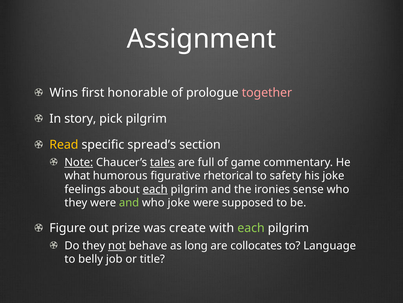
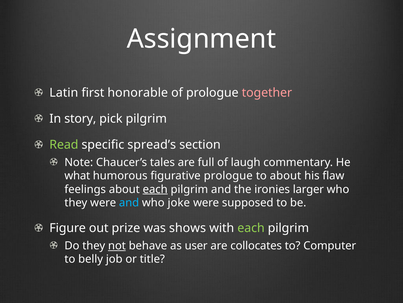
Wins: Wins -> Latin (64, 93)
Read colour: yellow -> light green (64, 145)
Note underline: present -> none (79, 162)
tales underline: present -> none (162, 162)
game: game -> laugh (246, 162)
figurative rhetorical: rhetorical -> prologue (228, 175)
to safety: safety -> about (286, 175)
his joke: joke -> flaw (333, 175)
sense: sense -> larger (308, 189)
and colour: light green -> light blue (129, 202)
create: create -> shows (187, 228)
long: long -> user (196, 245)
Language: Language -> Computer (330, 245)
